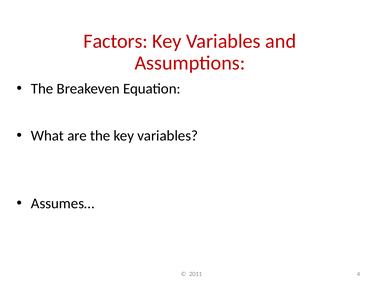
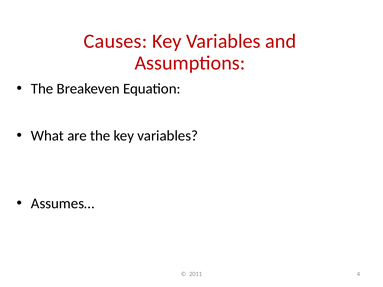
Factors: Factors -> Causes (115, 41)
